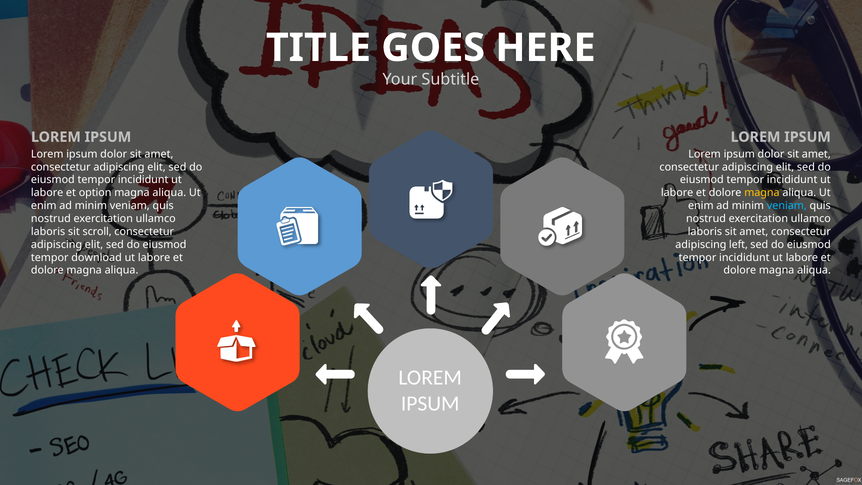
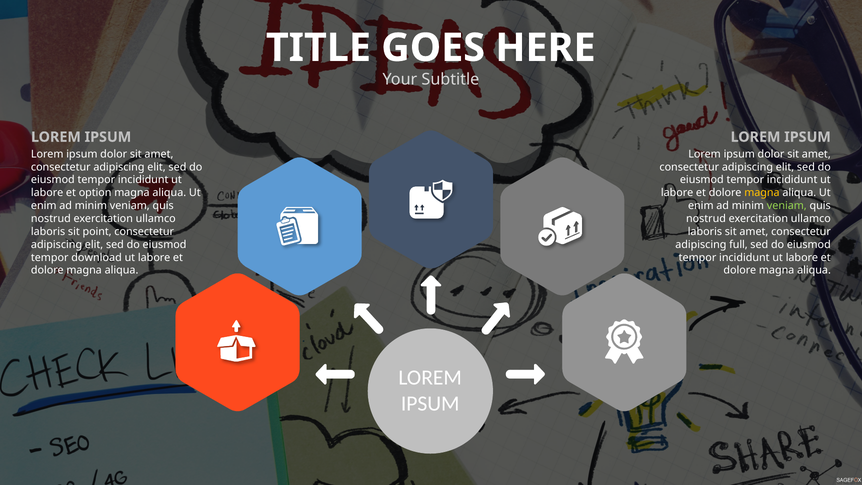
veniam colour: light blue -> light green (787, 206)
scroll: scroll -> point (97, 232)
left: left -> full (738, 245)
